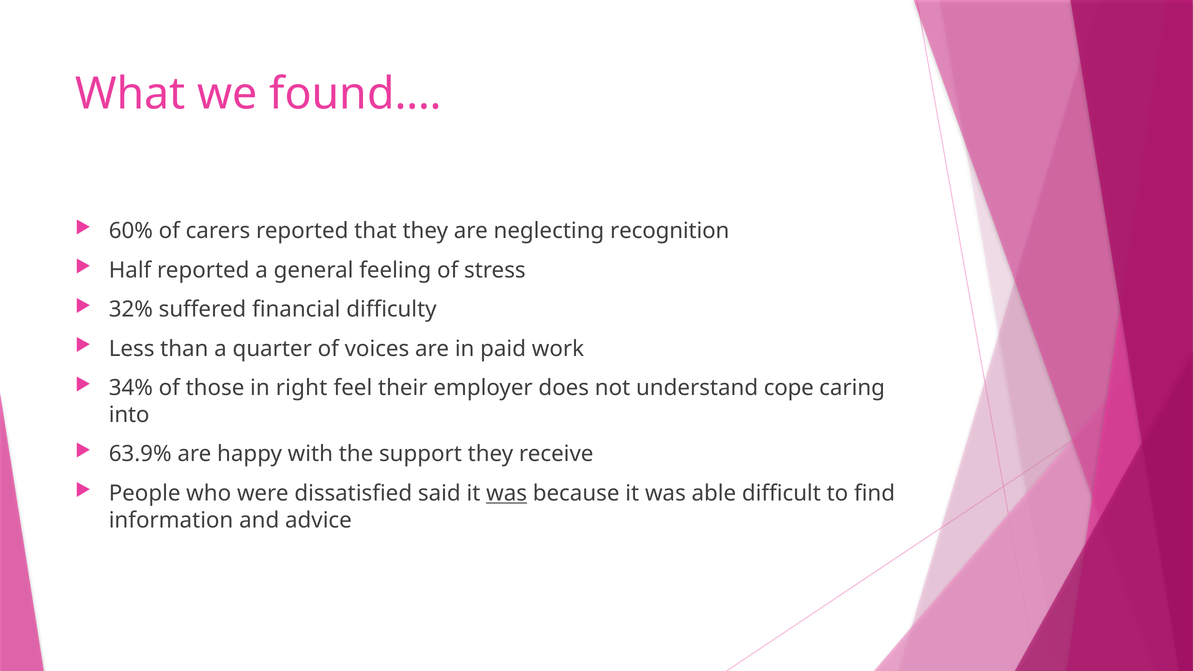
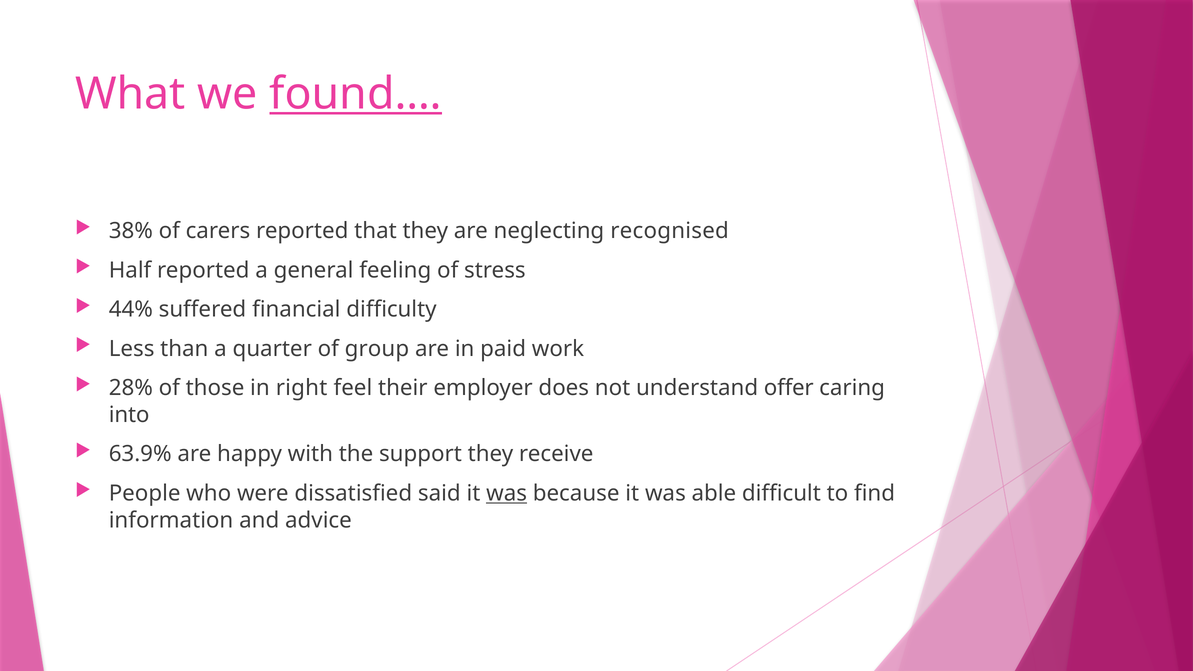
found… underline: none -> present (356, 94)
60%: 60% -> 38% (131, 231)
recognition: recognition -> recognised (670, 231)
32%: 32% -> 44% (131, 309)
voices: voices -> group (377, 349)
34%: 34% -> 28% (131, 388)
cope: cope -> offer (789, 388)
